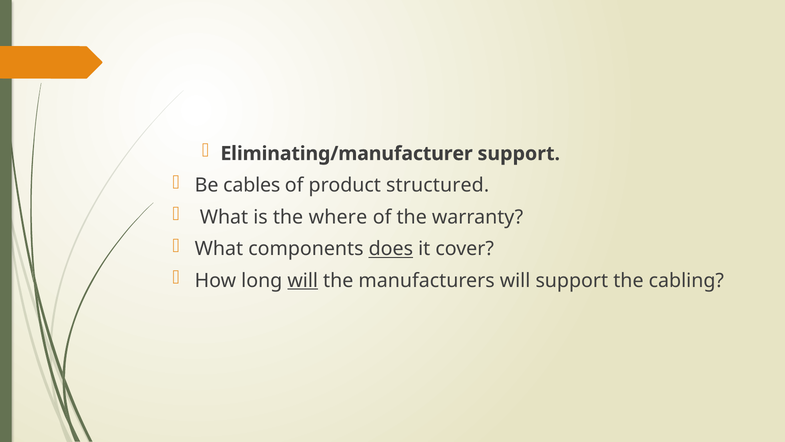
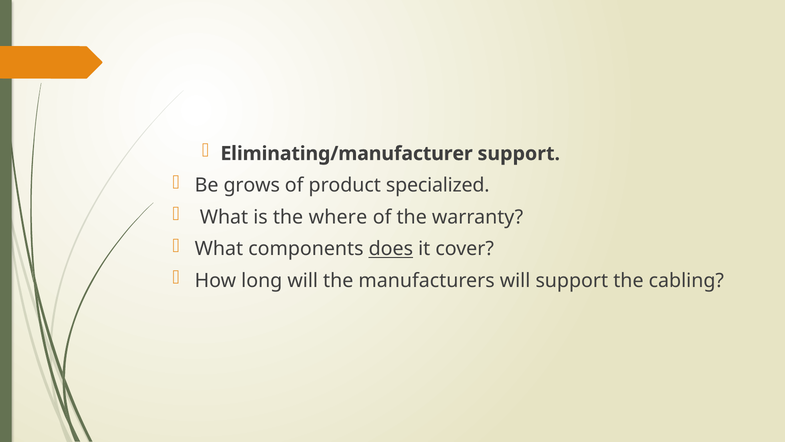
cables: cables -> grows (252, 185)
structured: structured -> specialized (438, 185)
will underline: present -> none (303, 280)
